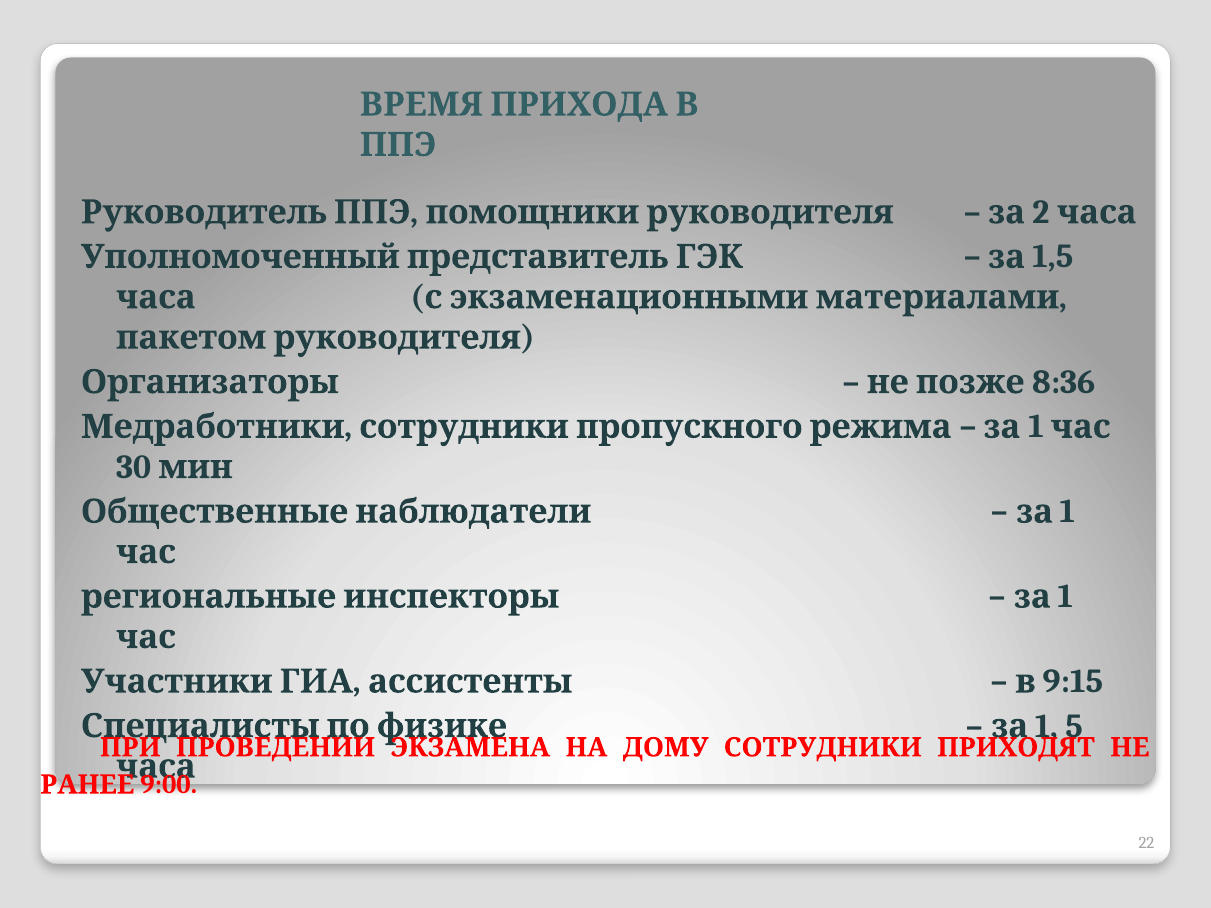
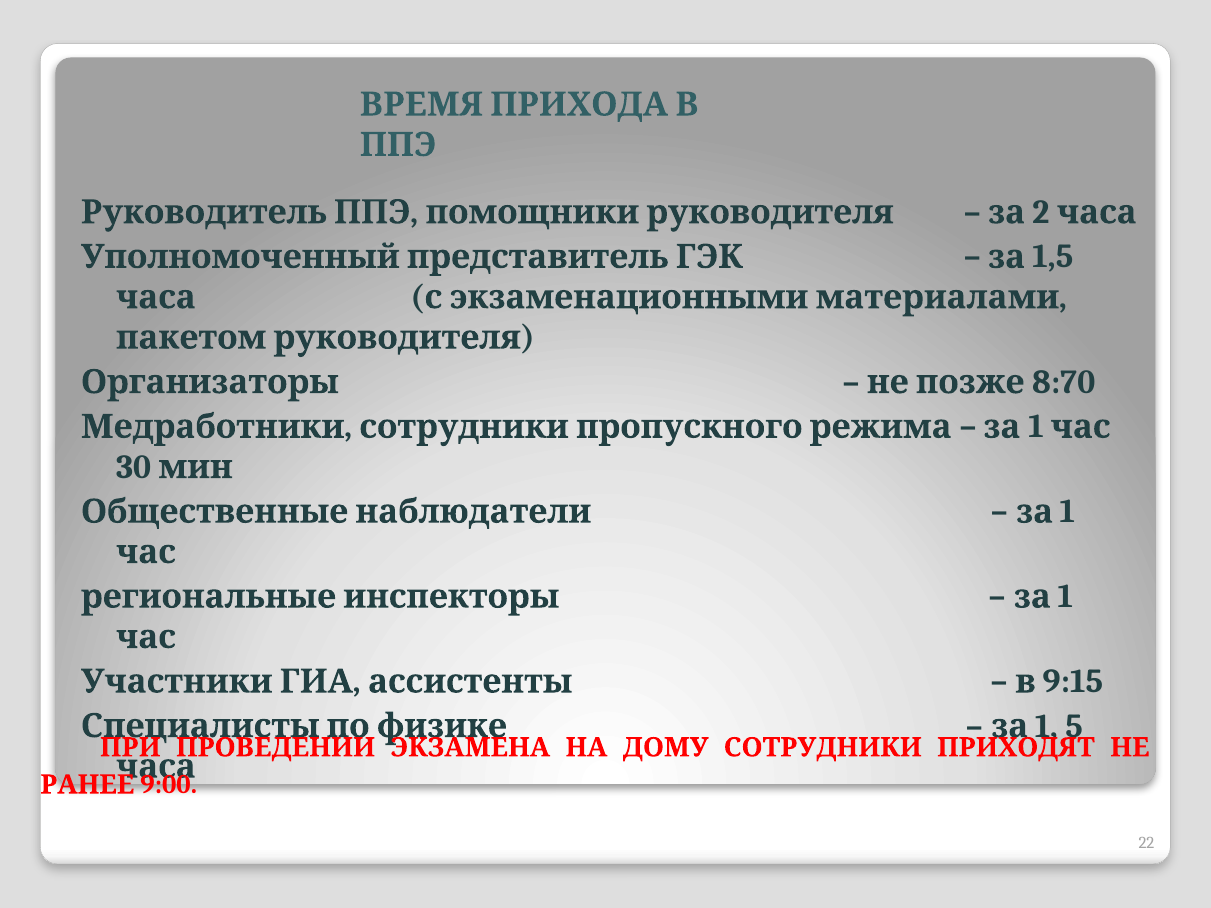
8:36: 8:36 -> 8:70 (1064, 382)
